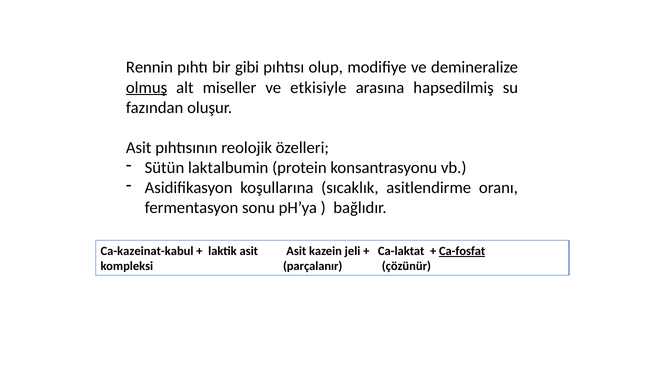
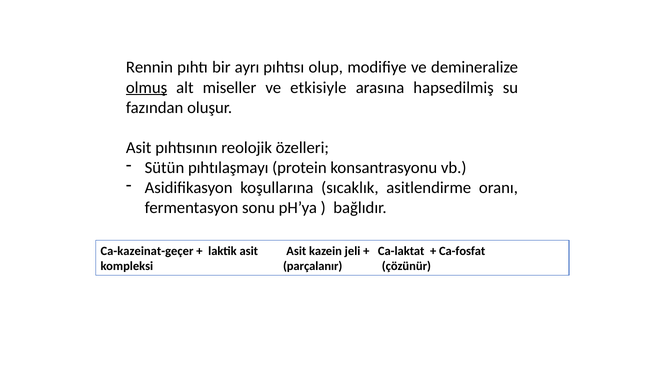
gibi: gibi -> ayrı (247, 67)
laktalbumin: laktalbumin -> pıhtılaşmayı (228, 168)
Ca-kazeinat-kabul: Ca-kazeinat-kabul -> Ca-kazeinat-geçer (147, 251)
Ca-fosfat underline: present -> none (462, 251)
